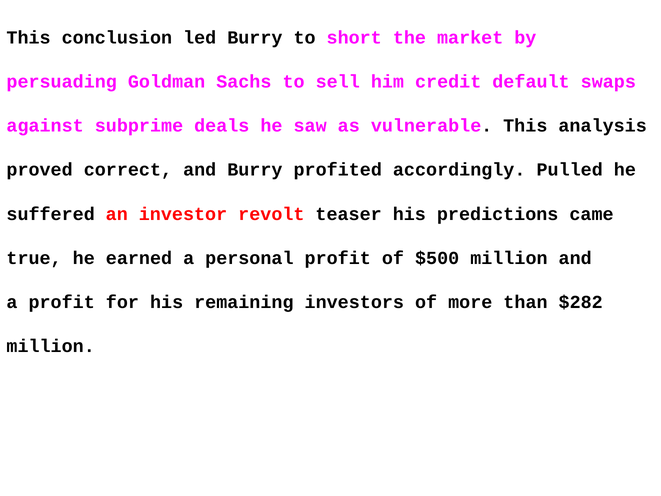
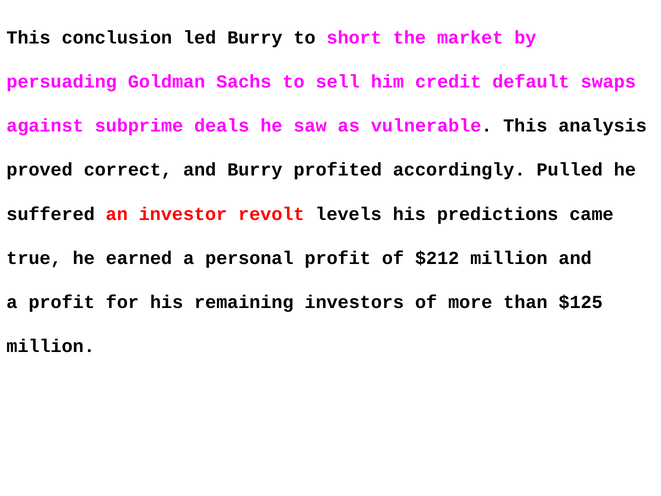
teaser: teaser -> levels (349, 214)
$500: $500 -> $212 (437, 258)
$282: $282 -> $125 (581, 302)
